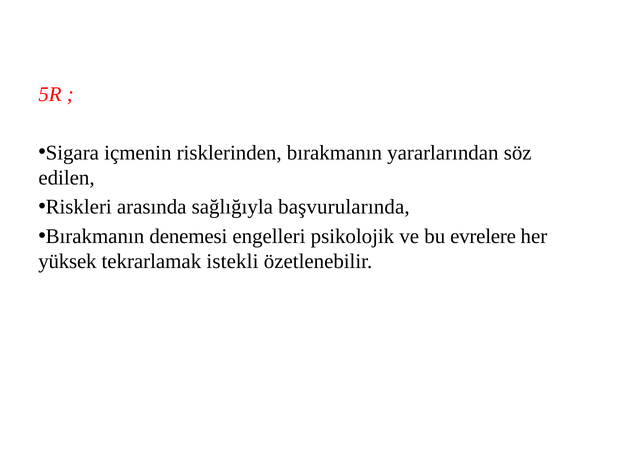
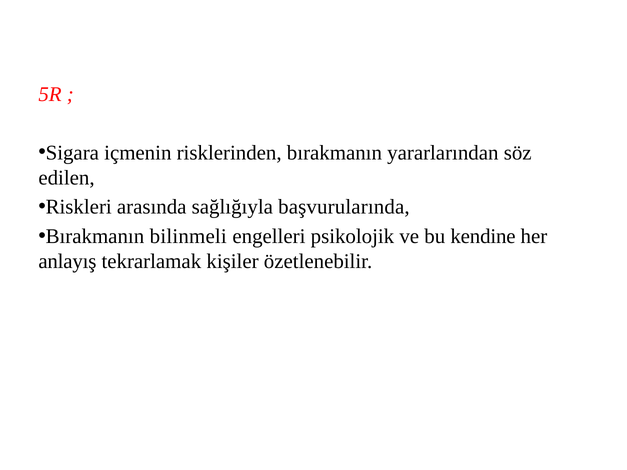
denemesi: denemesi -> bilinmeli (188, 236)
evrelere: evrelere -> kendine (483, 236)
yüksek: yüksek -> anlayış (67, 261)
istekli: istekli -> kişiler (233, 261)
